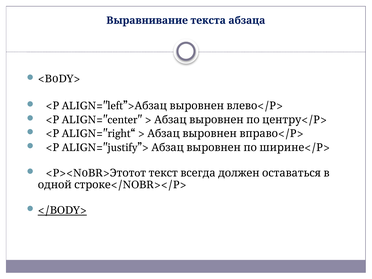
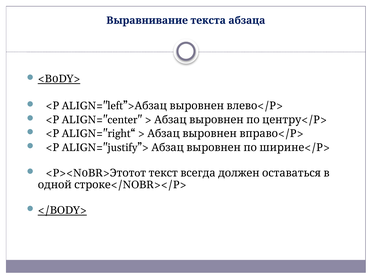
<B0DY> underline: none -> present (59, 79)
